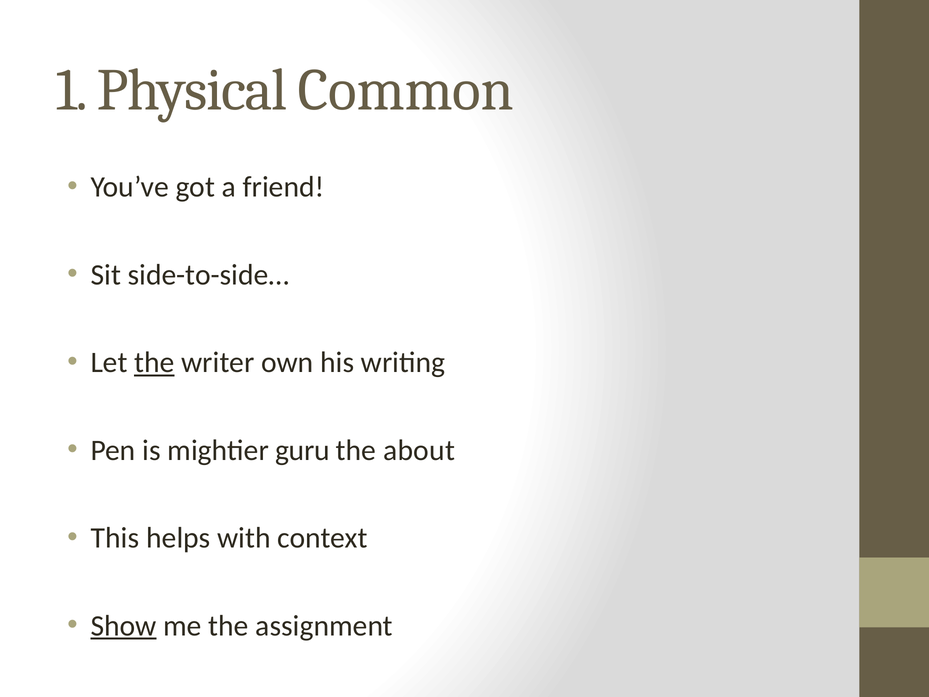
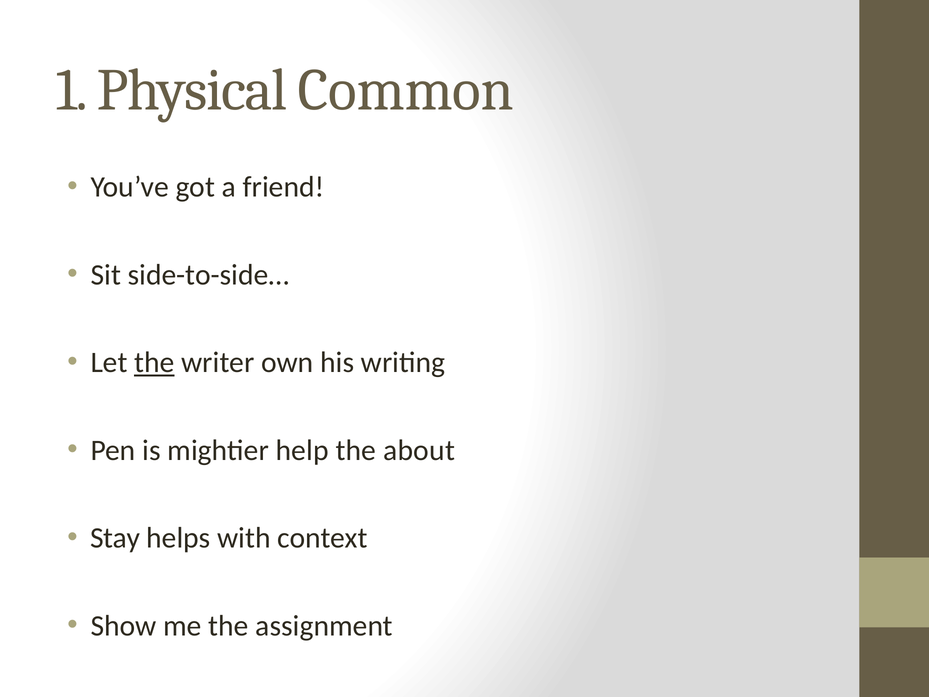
guru: guru -> help (302, 450)
This: This -> Stay (115, 538)
Show underline: present -> none (124, 626)
